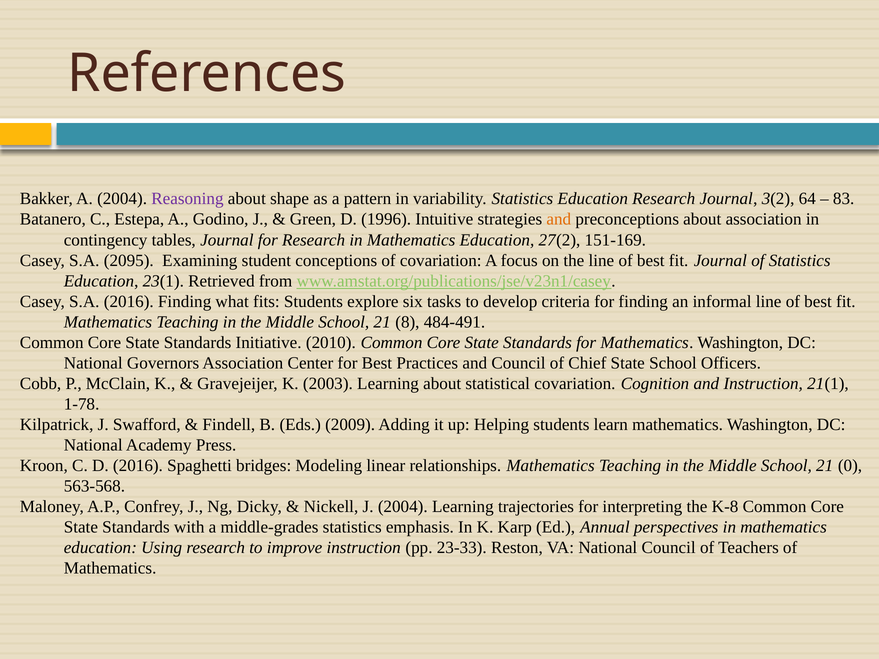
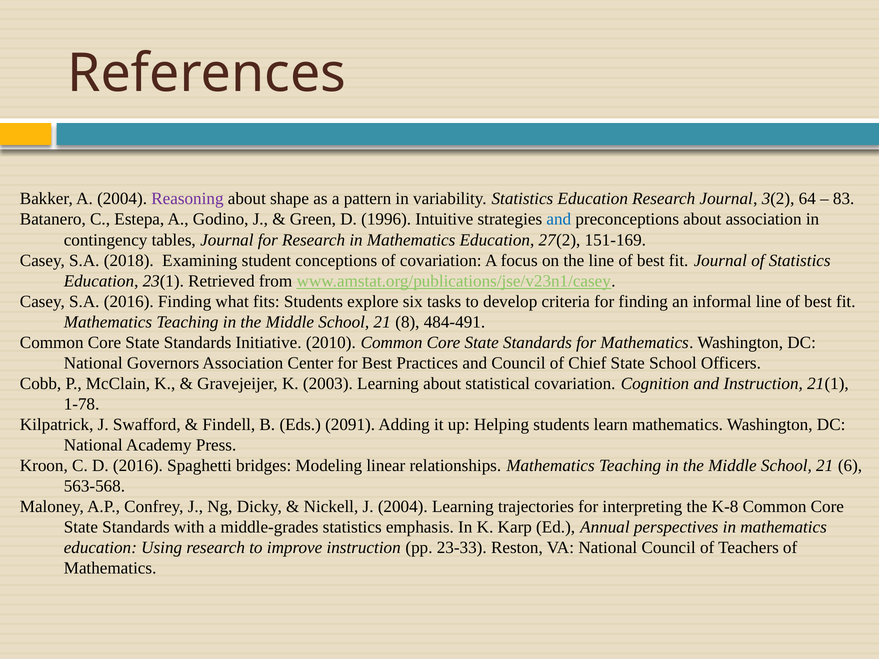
and colour: orange -> blue (559, 219)
2095: 2095 -> 2018 (129, 260)
2009: 2009 -> 2091 (350, 425)
0: 0 -> 6 (850, 466)
